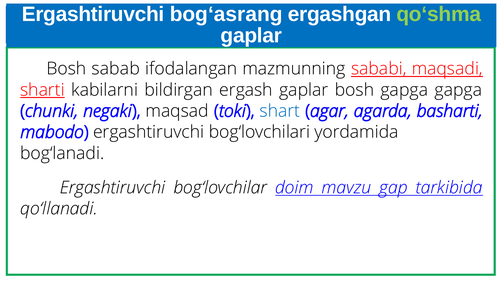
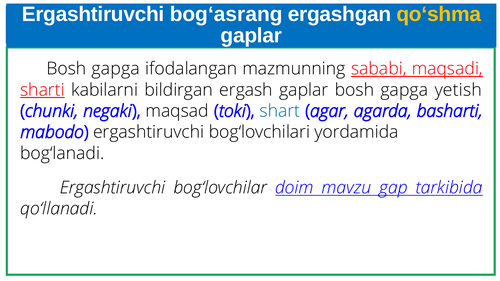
qo‘shma colour: light green -> yellow (439, 14)
sabab: sabab -> gapga (116, 69)
gapga gapga: gapga -> yetish (458, 90)
